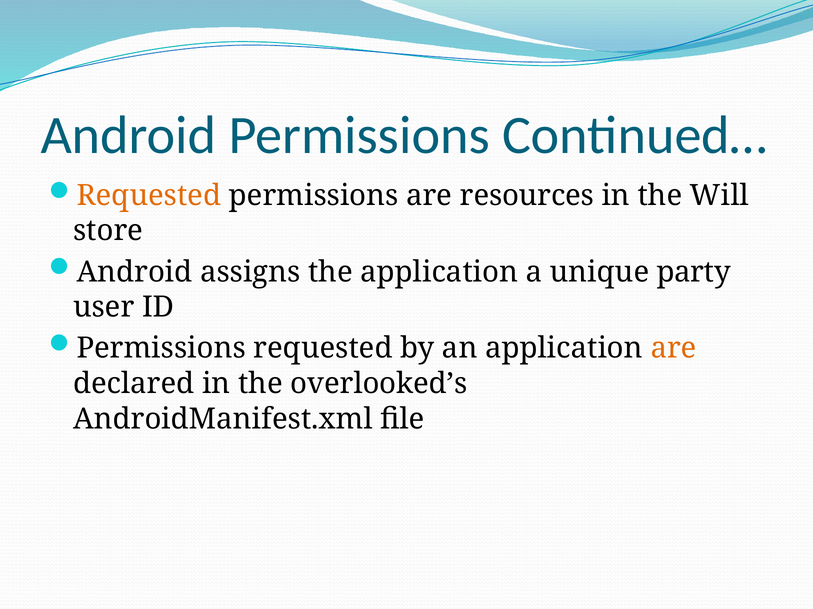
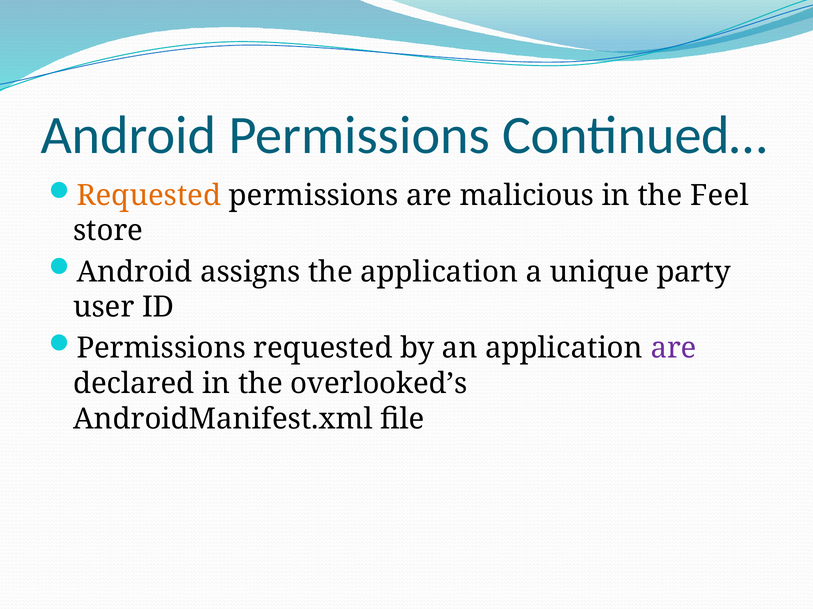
resources: resources -> malicious (527, 196)
Will: Will -> Feel (719, 196)
are colour: orange -> purple (674, 349)
